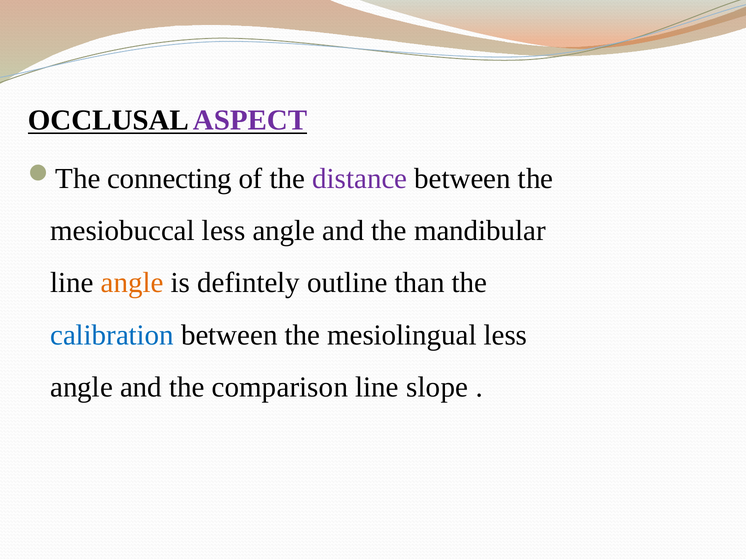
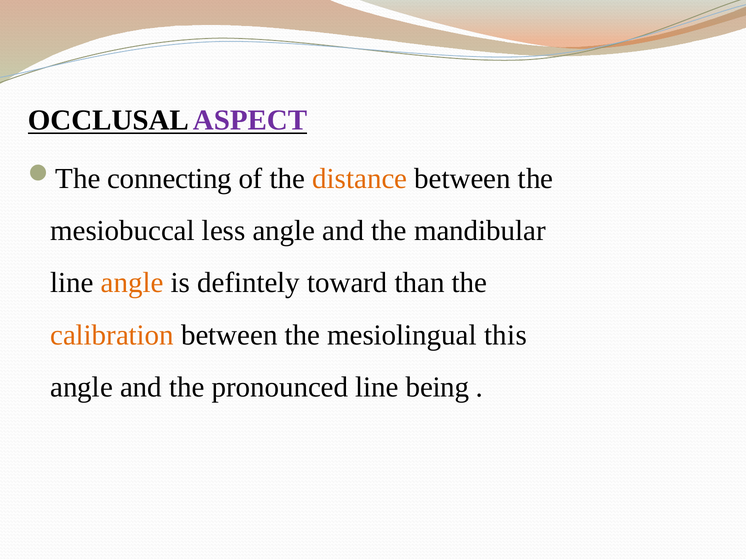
distance colour: purple -> orange (360, 179)
outline: outline -> toward (347, 283)
calibration colour: blue -> orange (112, 335)
mesiolingual less: less -> this (505, 335)
comparison: comparison -> pronounced (280, 388)
slope: slope -> being (437, 388)
